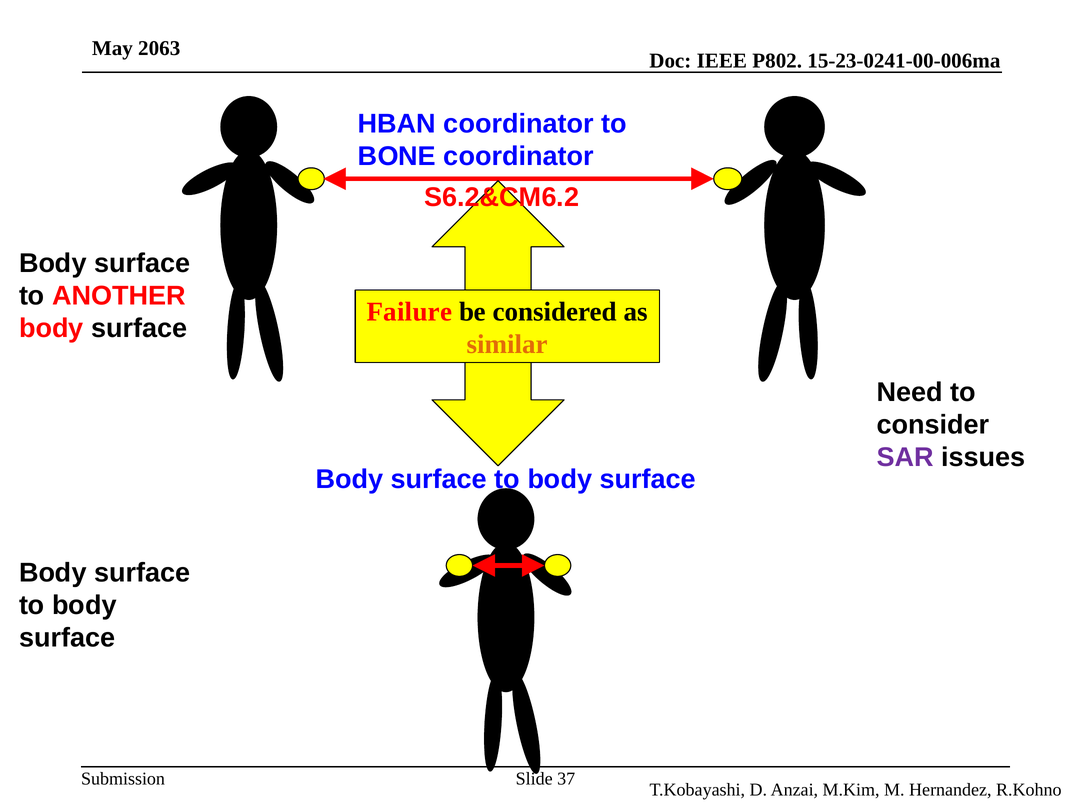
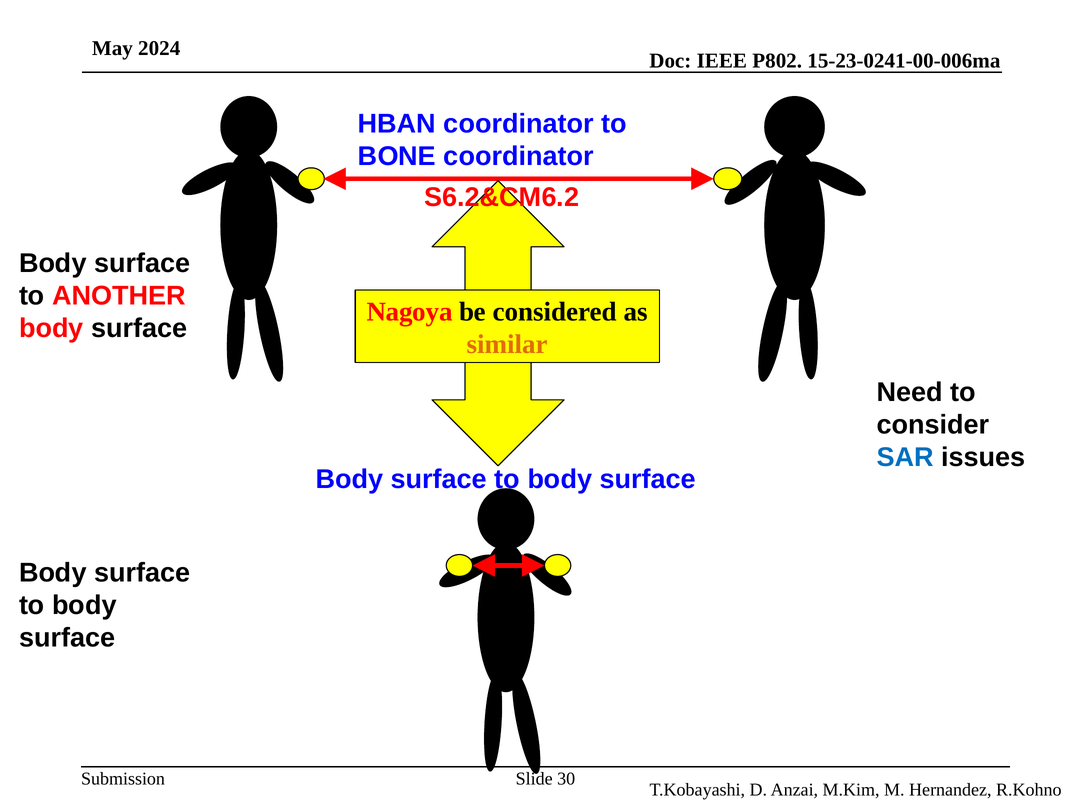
2063: 2063 -> 2024 (159, 48)
Failure: Failure -> Nagoya (410, 312)
SAR colour: purple -> blue (905, 457)
37: 37 -> 30 (566, 778)
